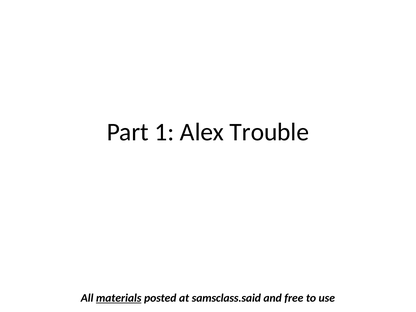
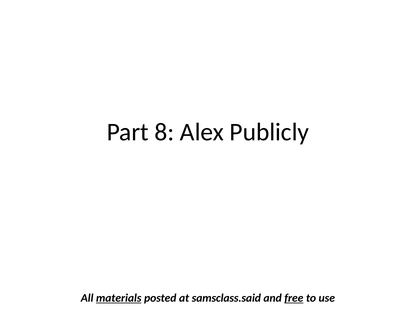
1: 1 -> 8 (164, 132)
Trouble: Trouble -> Publicly (269, 132)
free underline: none -> present (294, 298)
